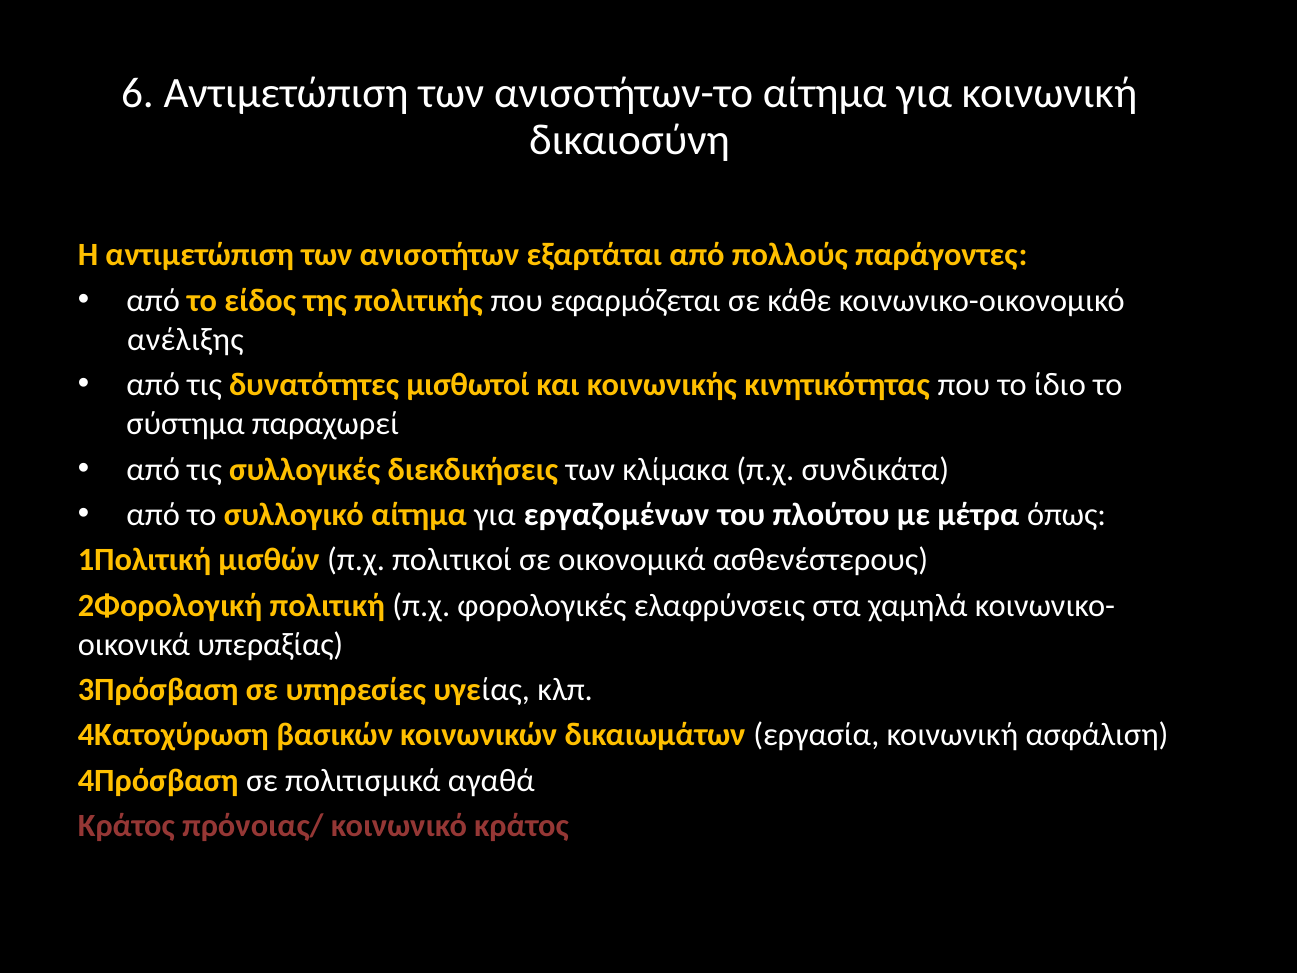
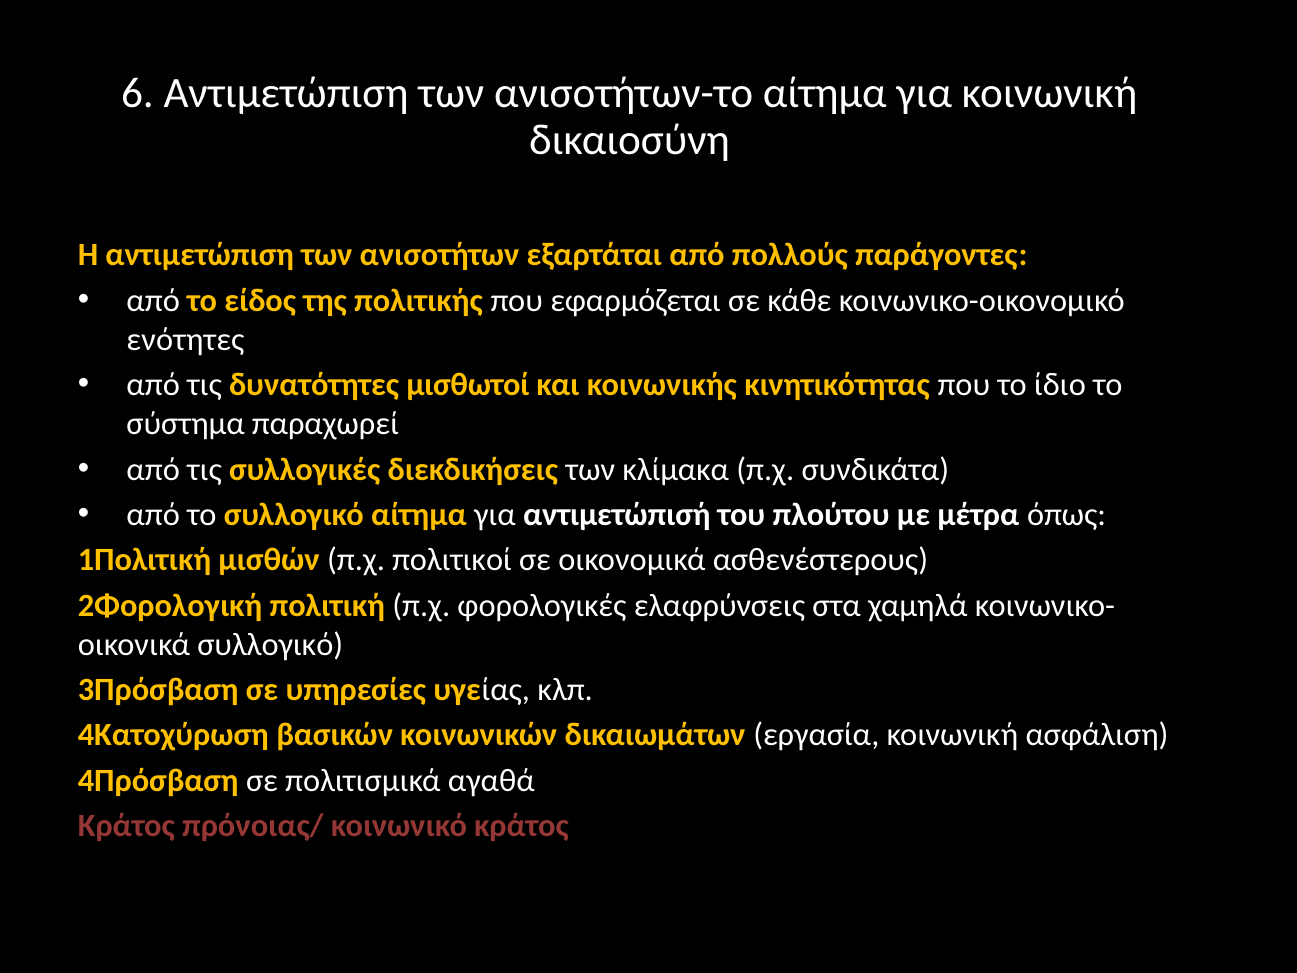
ανέλιξης: ανέλιξης -> ενότητες (185, 339)
εργαζομένων: εργαζομένων -> αντιμετώπισή (617, 515)
υπεραξίας: υπεραξίας -> συλλογικό (270, 644)
